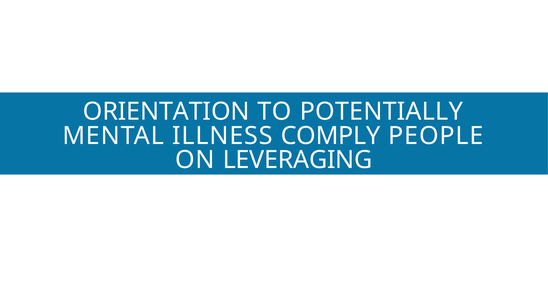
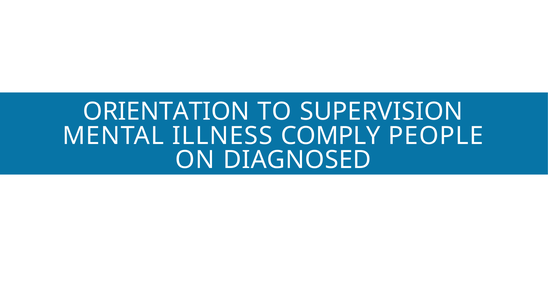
POTENTIALLY: POTENTIALLY -> SUPERVISION (381, 112)
LEVERAGING: LEVERAGING -> DIAGNOSED (297, 160)
